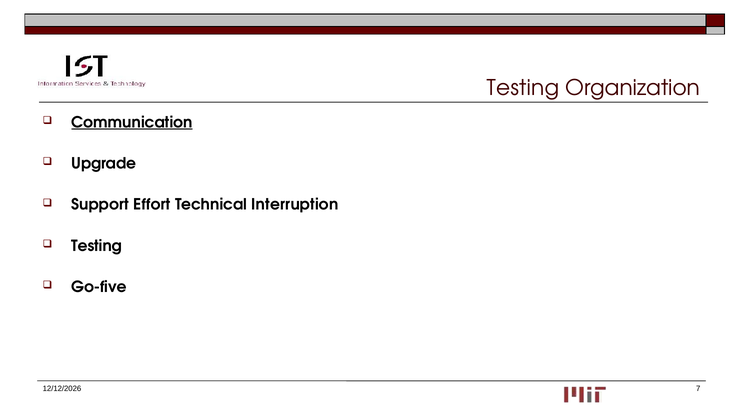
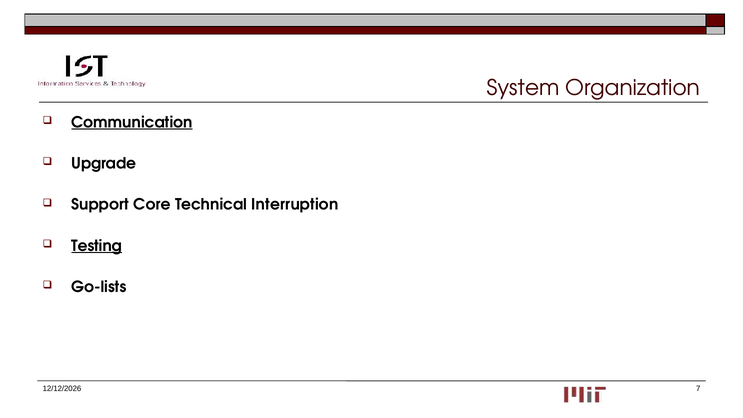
Testing: Testing -> System (523, 88)
Effort: Effort -> Core (152, 205)
Testing underline: none -> present (97, 246)
Go-five: Go-five -> Go-lists (99, 287)
